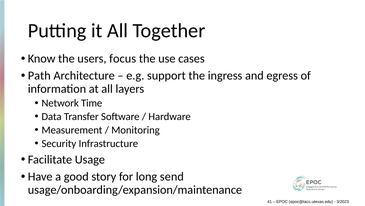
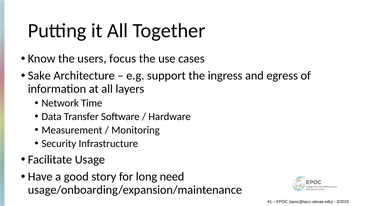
Path: Path -> Sake (39, 75)
send: send -> need (172, 176)
